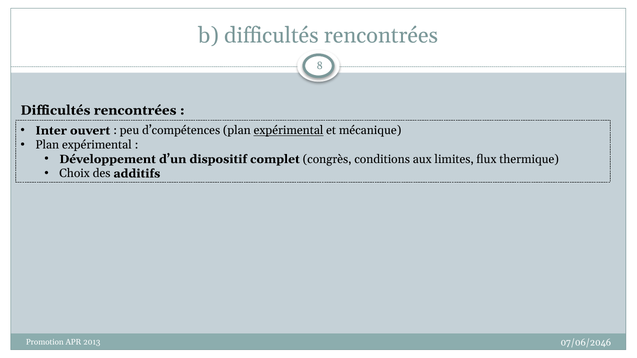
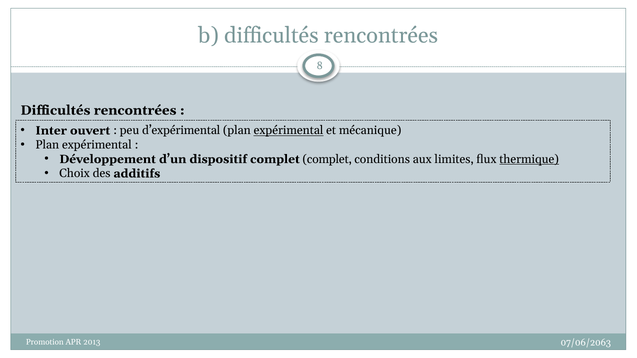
d’compétences: d’compétences -> d’expérimental (181, 131)
complet congrès: congrès -> complet (327, 159)
thermique underline: none -> present (529, 159)
07/06/2046: 07/06/2046 -> 07/06/2063 (586, 343)
